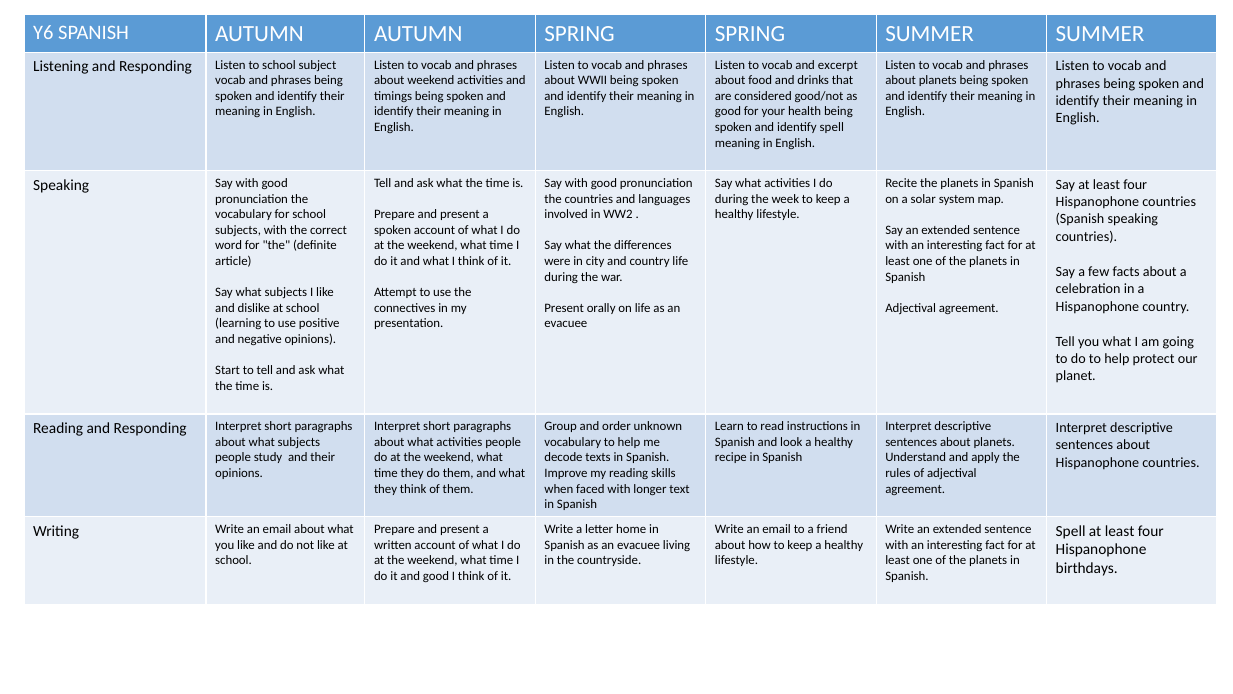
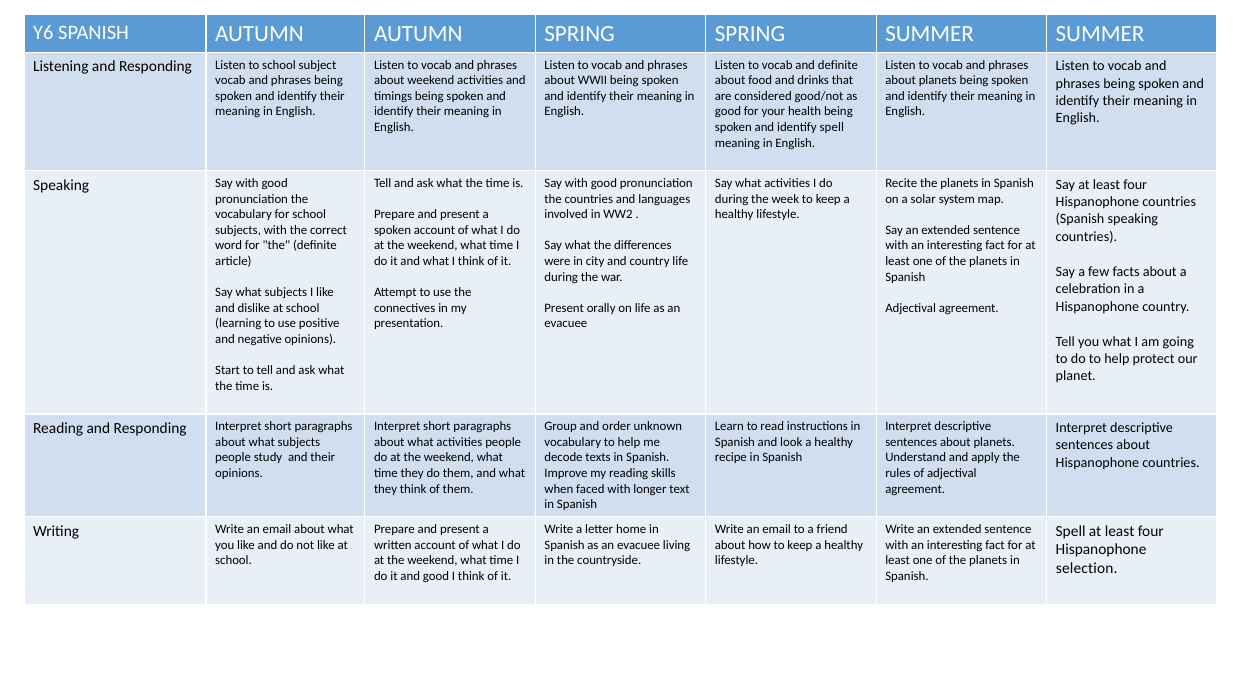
and excerpt: excerpt -> definite (838, 65)
birthdays: birthdays -> selection (1087, 568)
